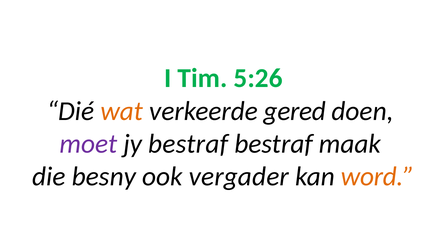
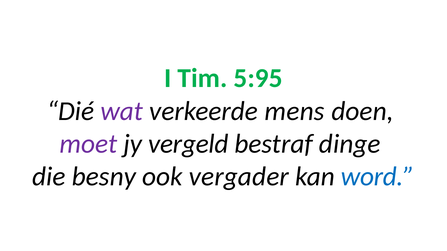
5:26: 5:26 -> 5:95 (258, 78)
wat colour: orange -> purple (122, 111)
gered: gered -> mens (295, 111)
jy bestraf: bestraf -> vergeld (188, 144)
maak: maak -> dinge (350, 144)
word colour: orange -> blue (378, 177)
